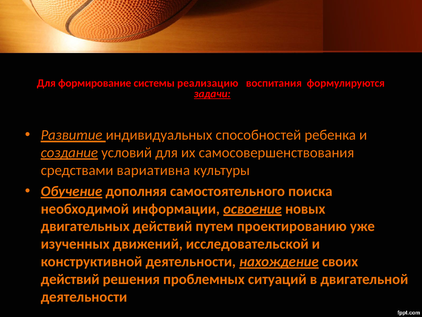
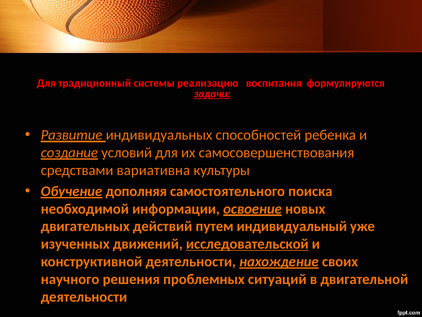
формирование: формирование -> традиционный (95, 83)
проектированию: проектированию -> индивидуальный (292, 226)
исследовательской underline: none -> present (247, 244)
действий: действий -> научного (70, 279)
